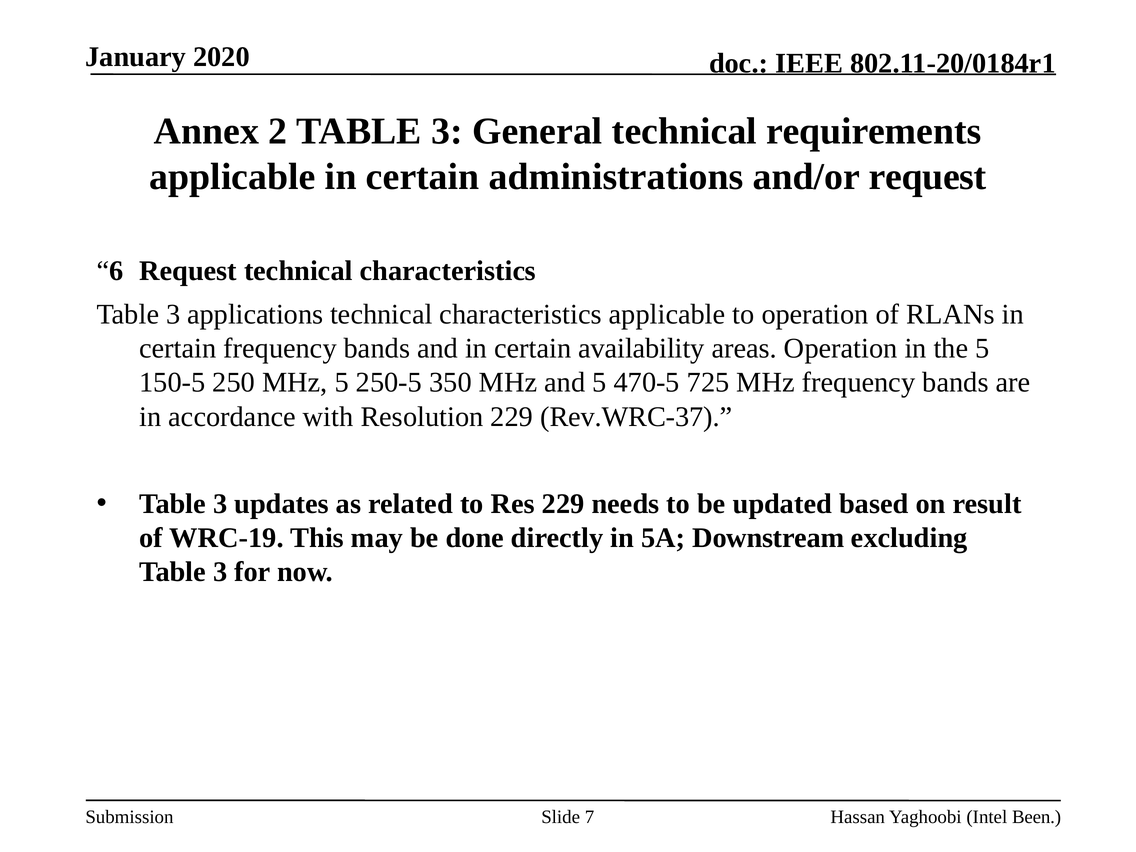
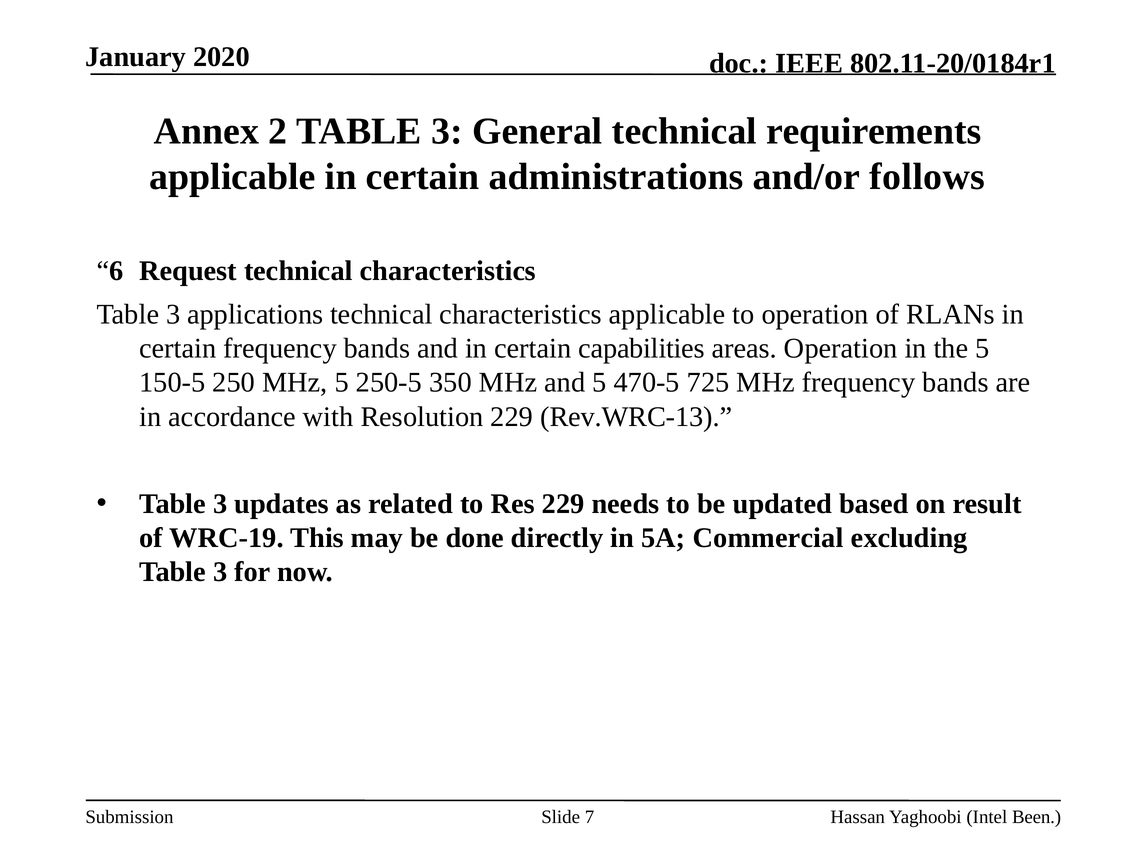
and/or request: request -> follows (927, 177)
availability: availability -> capabilities (642, 349)
Rev.WRC‑37: Rev.WRC‑37 -> Rev.WRC‑13 (636, 417)
Downstream: Downstream -> Commercial (768, 538)
